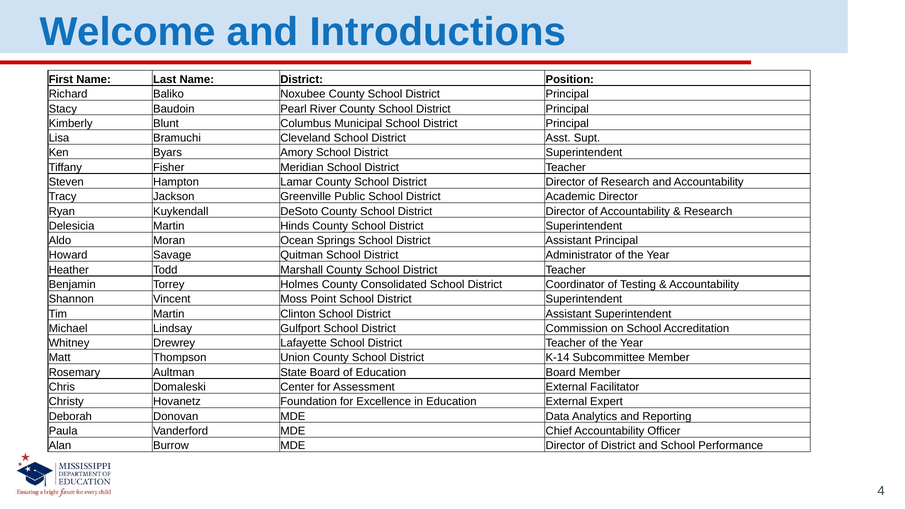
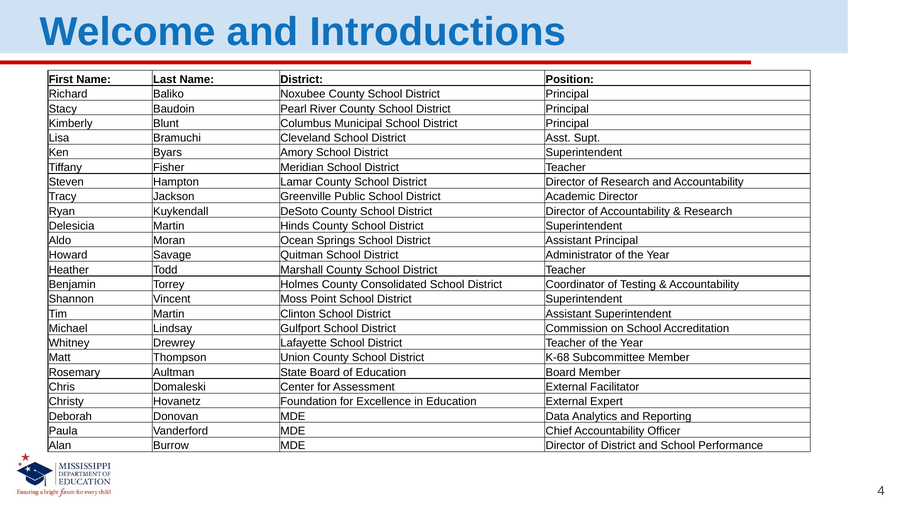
K-14: K-14 -> K-68 (558, 358)
